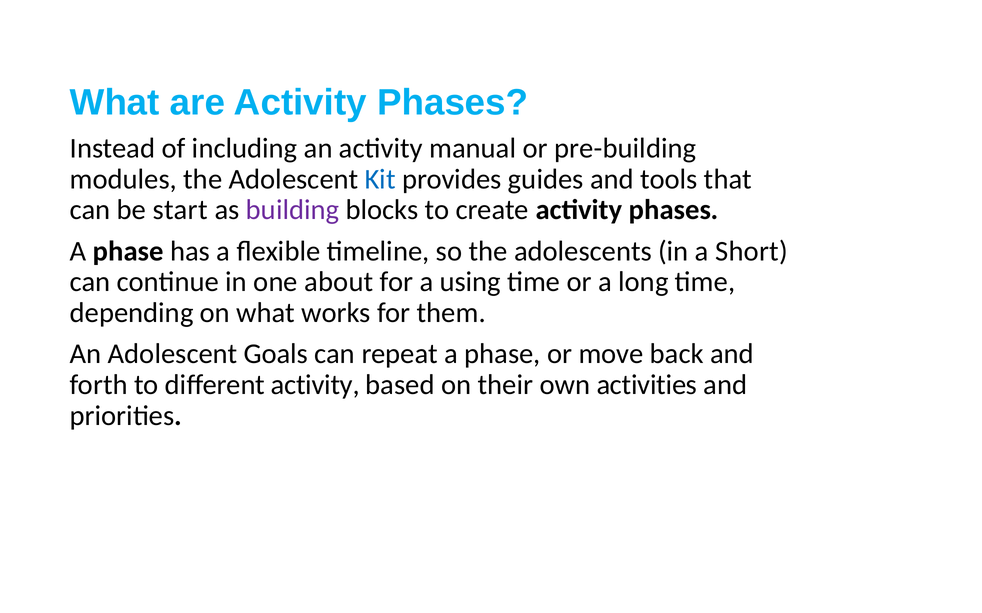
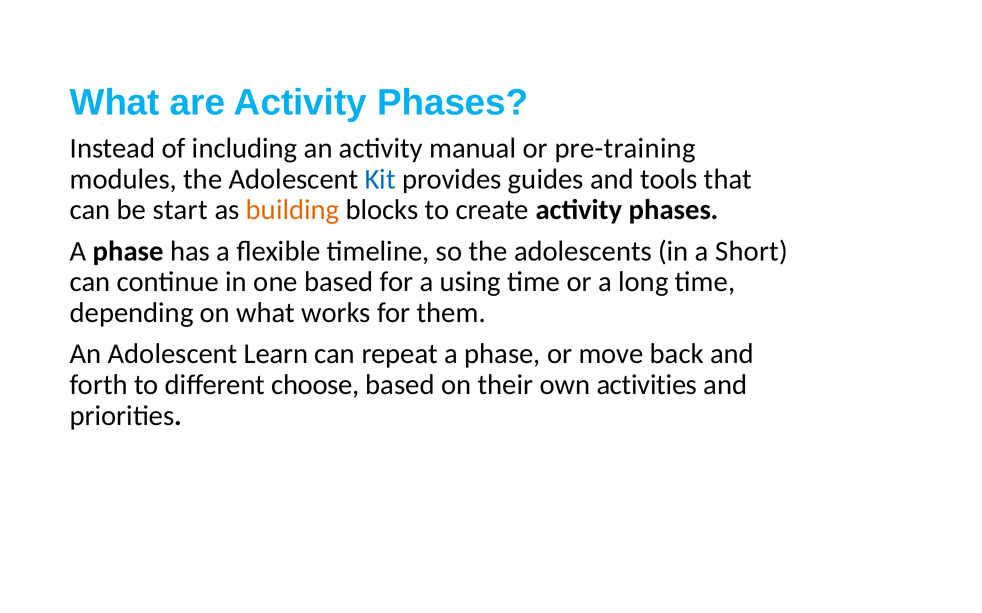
pre-building: pre-building -> pre-training (625, 148)
building colour: purple -> orange (293, 210)
one about: about -> based (339, 282)
Goals: Goals -> Learn (276, 354)
different activity: activity -> choose (315, 385)
